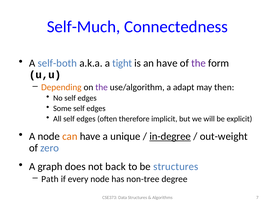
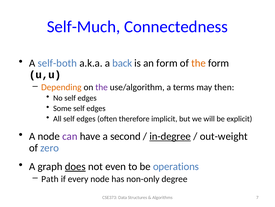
tight: tight -> back (122, 63)
an have: have -> form (167, 63)
the colour: purple -> orange (199, 63)
adapt: adapt -> terms (184, 87)
can colour: orange -> purple (70, 136)
unique: unique -> second (125, 136)
does underline: none -> present (75, 166)
back: back -> even (116, 166)
be structures: structures -> operations (176, 166)
non-tree: non-tree -> non-only (143, 178)
